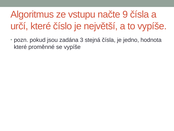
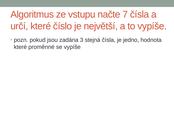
9: 9 -> 7 (125, 14)
